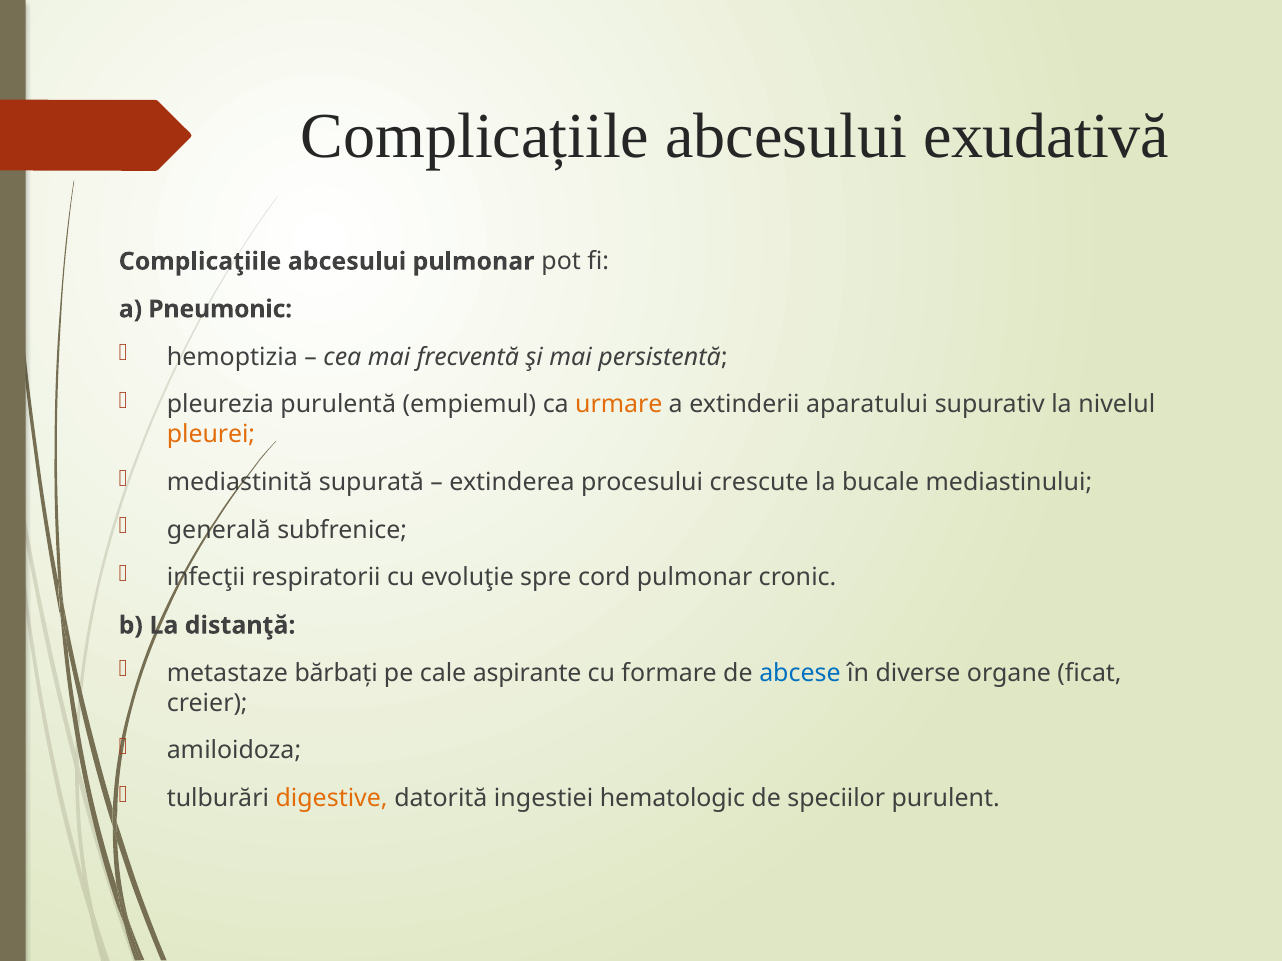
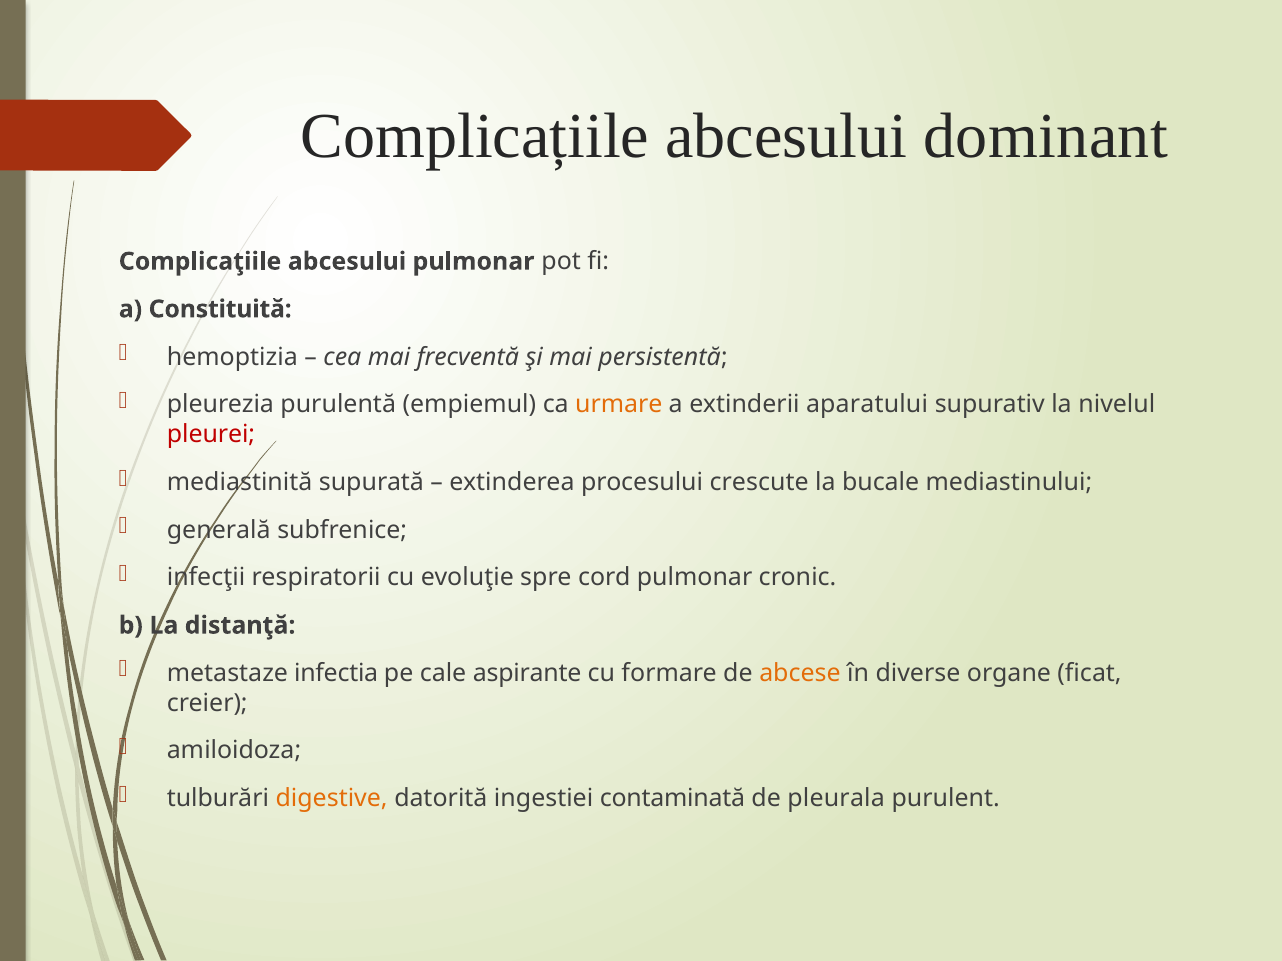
exudativă: exudativă -> dominant (1046, 137)
Pneumonic: Pneumonic -> Constituită (220, 309)
pleurei colour: orange -> red (211, 435)
bărbați: bărbați -> infectia (336, 673)
abcese colour: blue -> orange (800, 673)
hematologic: hematologic -> contaminată (672, 799)
speciilor: speciilor -> pleurala (836, 799)
